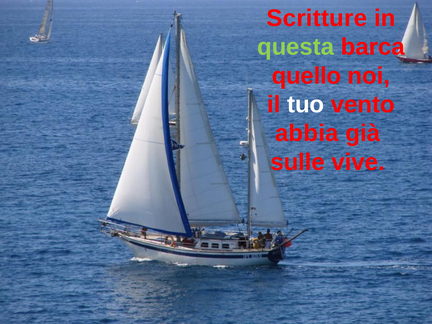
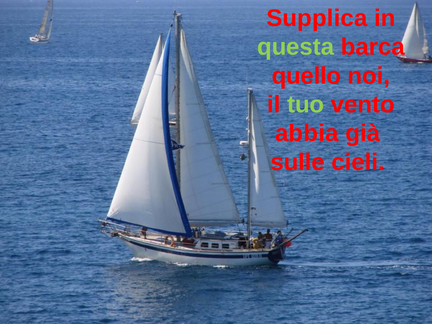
Scritture: Scritture -> Supplica (317, 18)
tuo colour: white -> light green (306, 105)
vive: vive -> cieli (358, 162)
